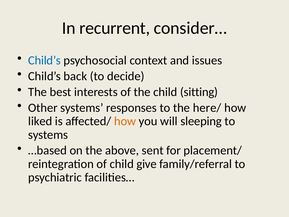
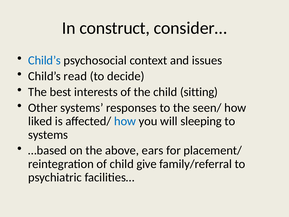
recurrent: recurrent -> construct (115, 28)
back: back -> read (75, 76)
here/: here/ -> seen/ (207, 108)
how colour: orange -> blue (125, 121)
sent: sent -> ears (153, 150)
